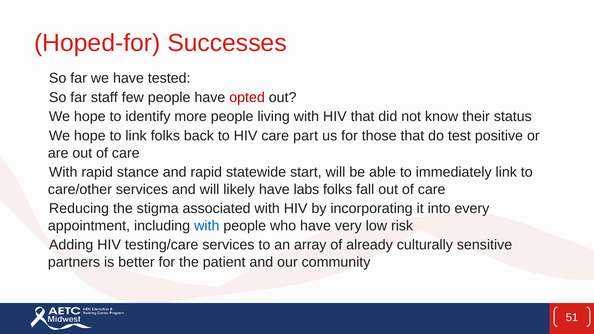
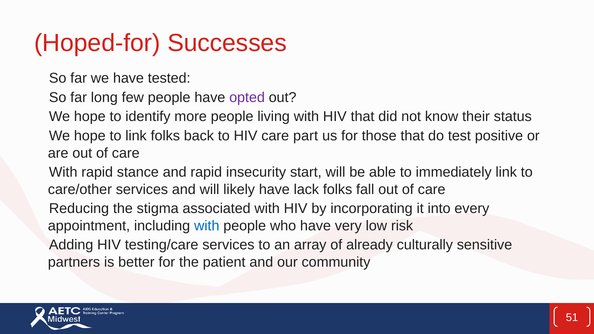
staff: staff -> long (104, 97)
opted colour: red -> purple (247, 97)
statewide: statewide -> insecurity (256, 172)
labs: labs -> lack (306, 189)
